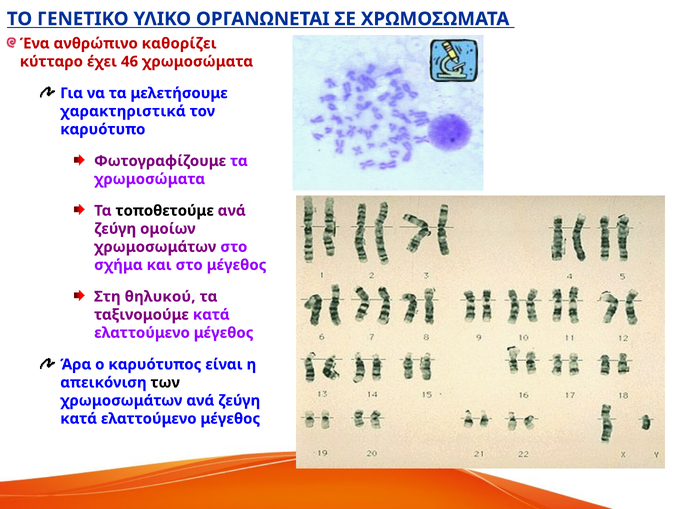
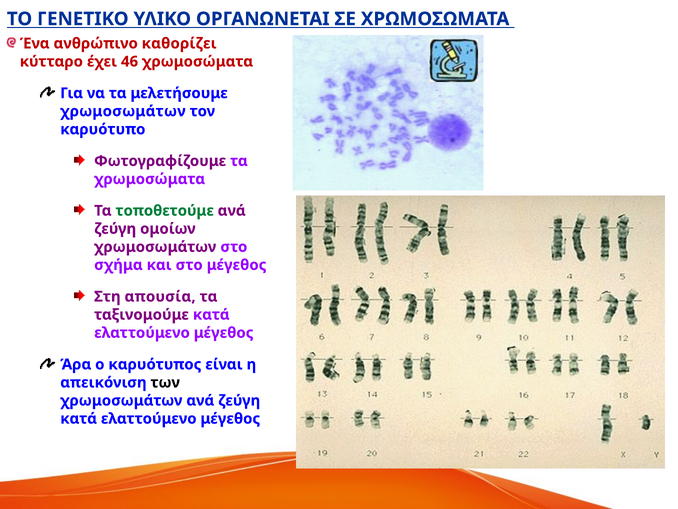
χαρακτηριστικά: χαρακτηριστικά -> χρωμοσωμάτων (123, 111)
τοποθετούμε colour: black -> green (165, 211)
θηλυκού: θηλυκού -> απουσία (160, 296)
